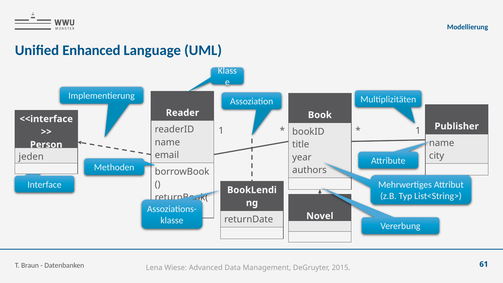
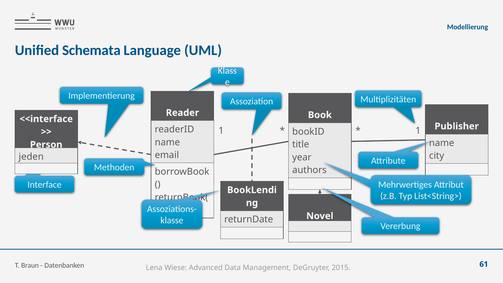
Enhanced: Enhanced -> Schemata (91, 50)
